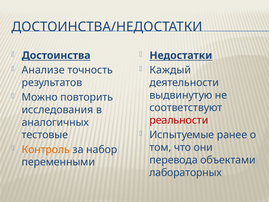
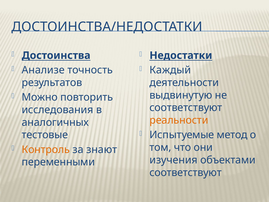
реальности colour: red -> orange (179, 120)
ранее: ранее -> метод (232, 135)
набор: набор -> знают (102, 149)
перевода: перевода -> изучения (174, 160)
лабораторных: лабораторных -> соответствуют (186, 172)
